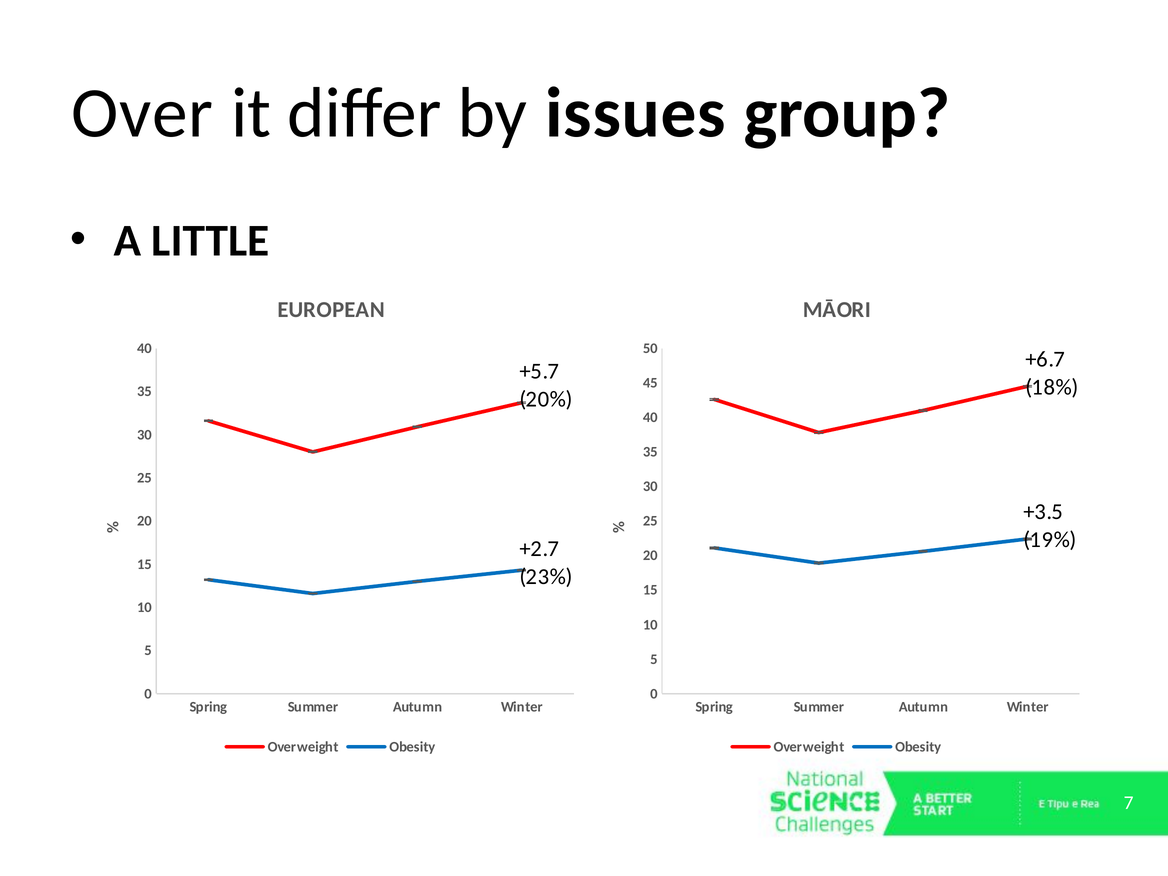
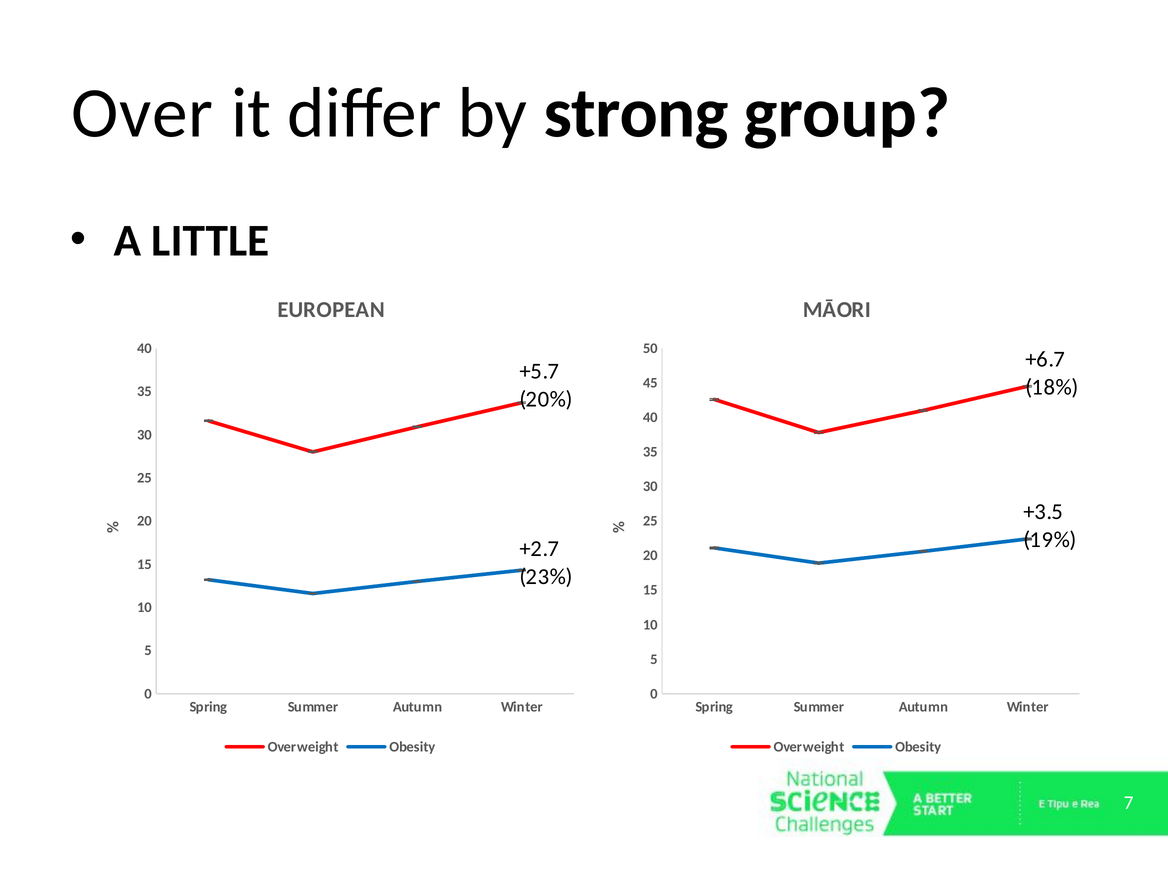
issues: issues -> strong (636, 113)
